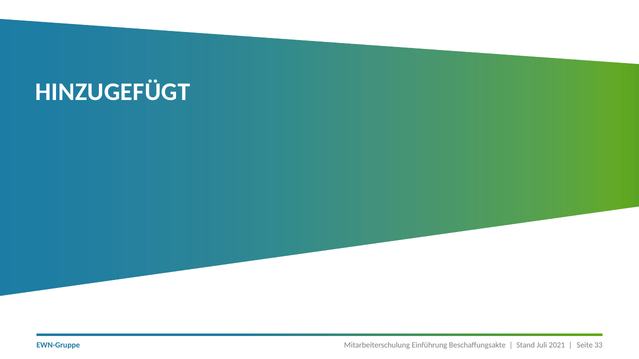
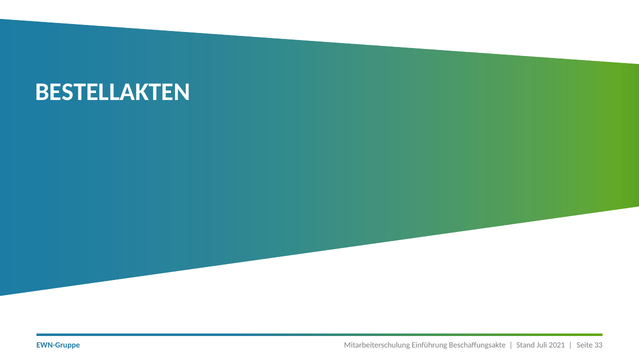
HINZUGEFÜGT: HINZUGEFÜGT -> BESTELLAKTEN (113, 92)
